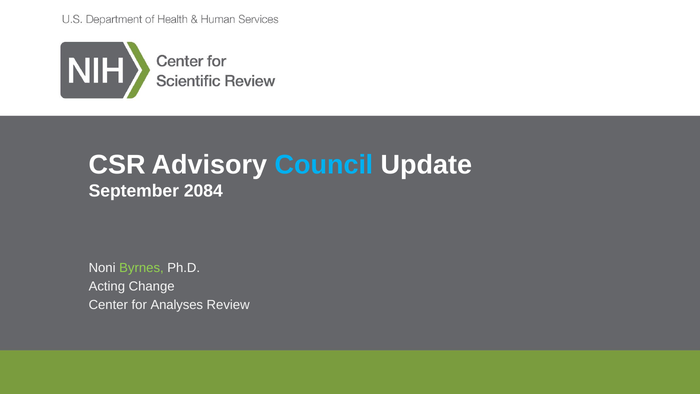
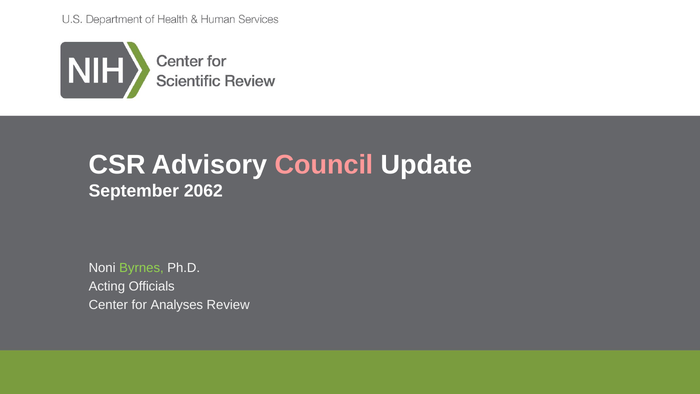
Council colour: light blue -> pink (324, 165)
2084: 2084 -> 2062 (203, 191)
Change: Change -> Officials (152, 286)
